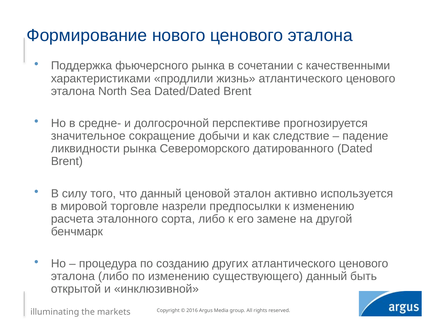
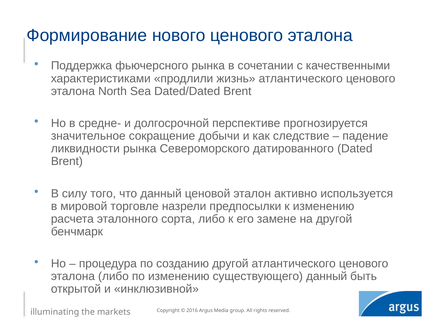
созданию других: других -> другой (230, 264)
